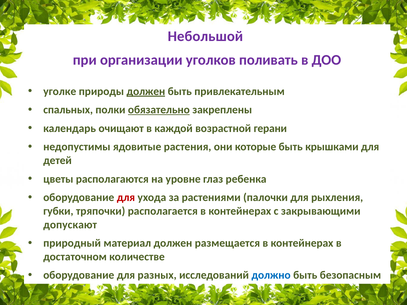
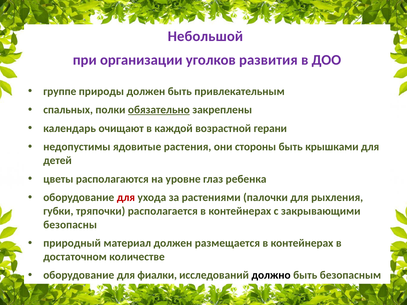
поливать: поливать -> развития (268, 60)
уголке: уголке -> группе (60, 91)
должен underline: present -> none (146, 91)
которые: которые -> стороны (256, 147)
допускают: допускают -> безопасны (70, 225)
разных: разных -> фиалки (157, 275)
должно colour: blue -> black (271, 275)
